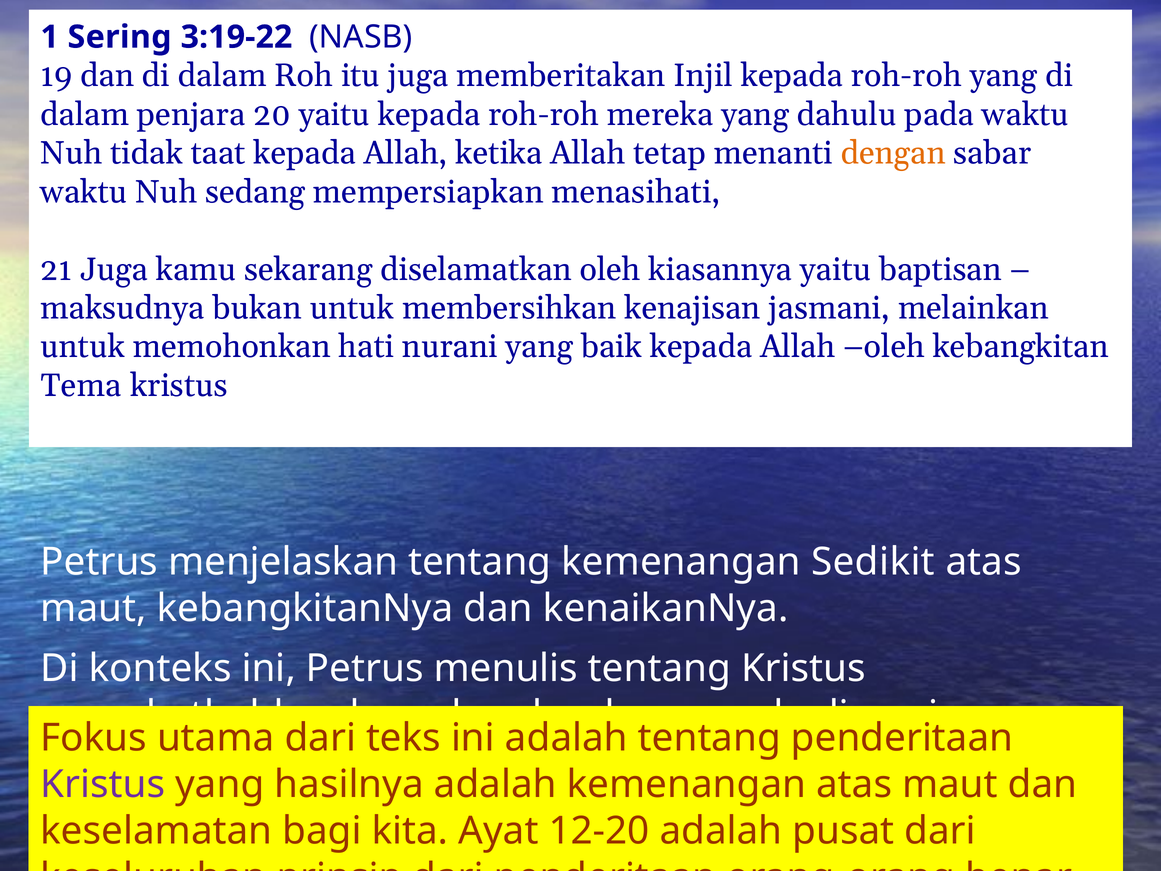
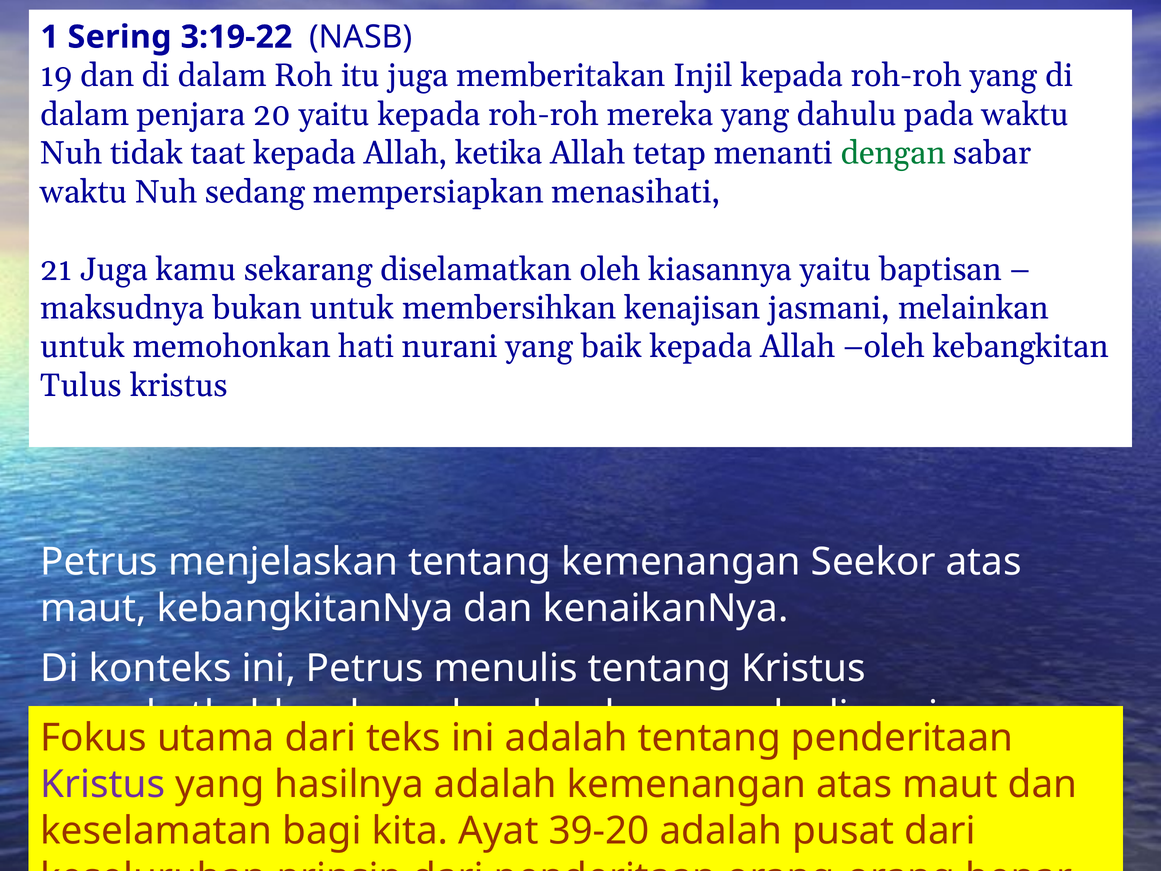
dengan colour: orange -> green (893, 153)
Tema: Tema -> Tulus (81, 385)
Sedikit: Sedikit -> Seekor (873, 562)
12-20: 12-20 -> 39-20 (599, 831)
